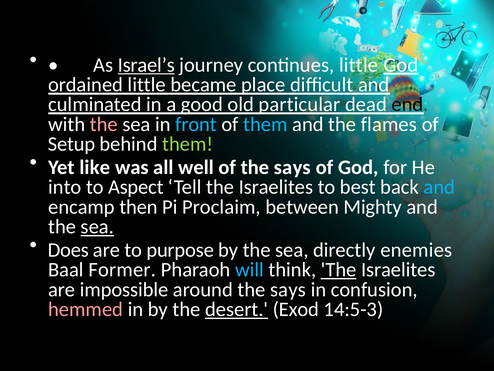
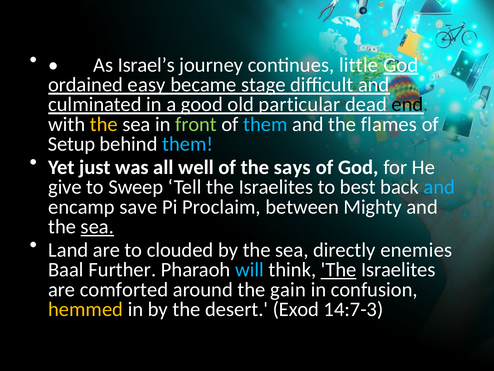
Israel’s underline: present -> none (146, 65)
ordained little: little -> easy (147, 85)
place: place -> stage (263, 85)
the colour: pink -> yellow (104, 124)
front colour: light blue -> light green (196, 124)
them colour: light green -> light blue (188, 144)
like: like -> just (95, 167)
into: into -> give (65, 187)
Aspect: Aspect -> Sweep (136, 187)
then: then -> save (138, 207)
Does: Does -> Land (68, 250)
purpose: purpose -> clouded (180, 250)
Former: Former -> Further (122, 269)
impossible: impossible -> comforted (124, 289)
around the says: says -> gain (288, 289)
hemmed colour: pink -> yellow (86, 309)
desert underline: present -> none (237, 309)
14:5-3: 14:5-3 -> 14:7-3 (353, 309)
